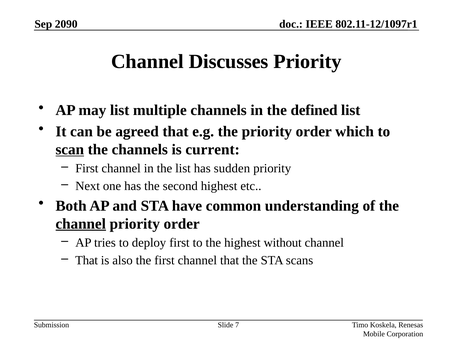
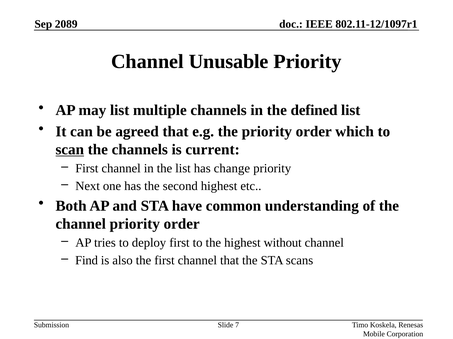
2090: 2090 -> 2089 (66, 24)
Discusses: Discusses -> Unusable (229, 62)
sudden: sudden -> change (232, 169)
channel underline: present -> none (81, 224)
That: That -> Find (87, 261)
